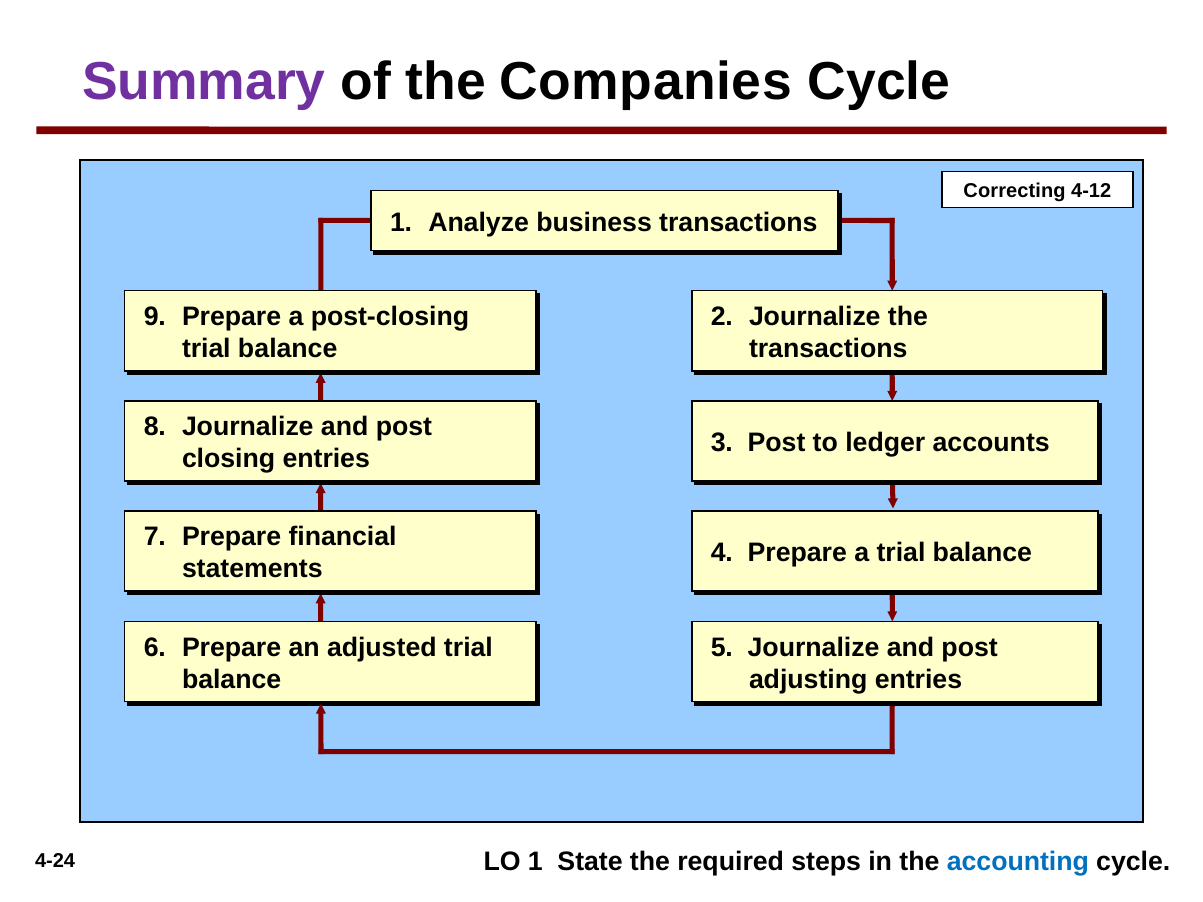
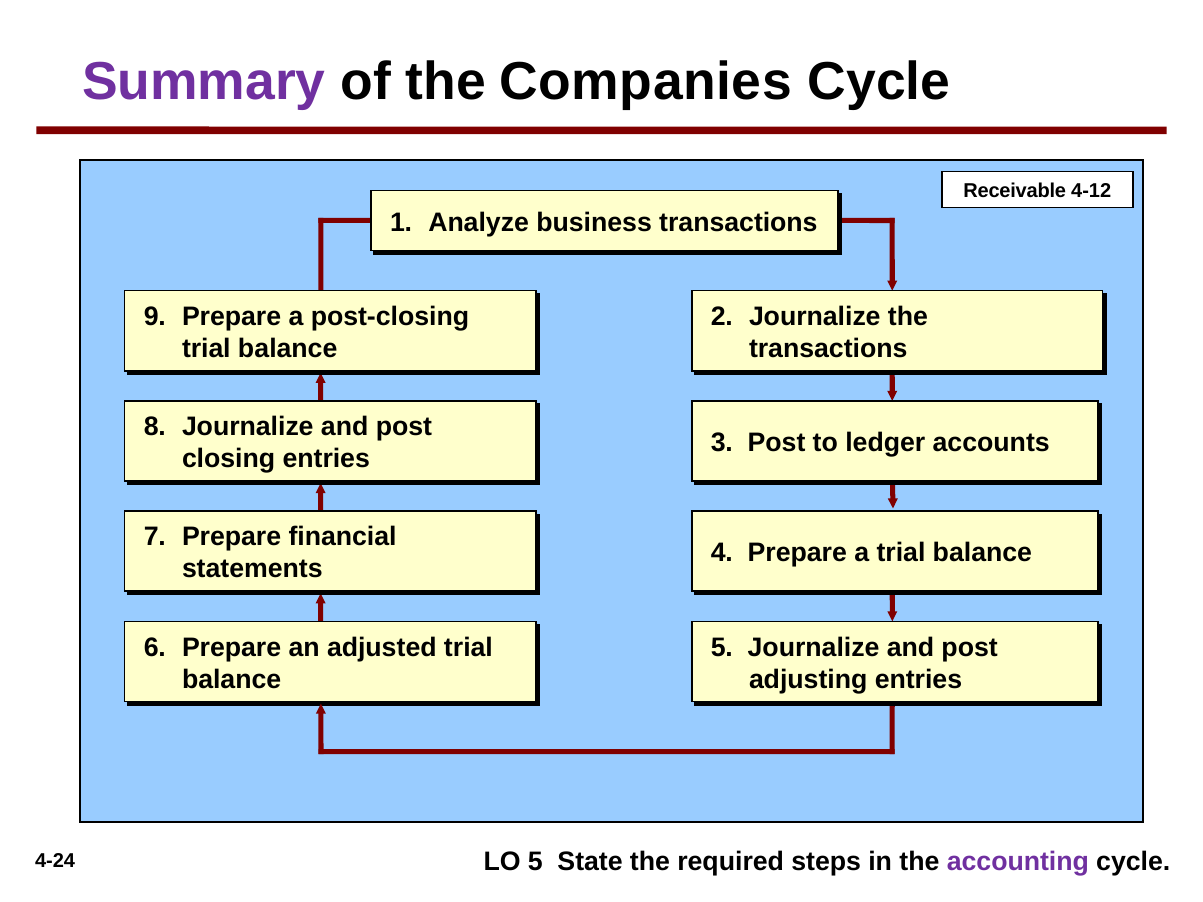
Correcting: Correcting -> Receivable (1015, 191)
LO 1: 1 -> 5 (535, 862)
accounting colour: blue -> purple (1018, 862)
